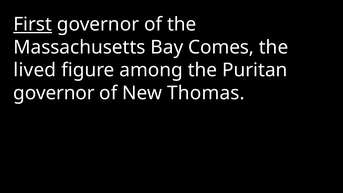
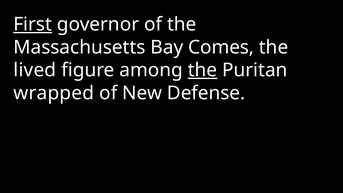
the underline: none -> present (203, 70)
governor: governor -> wrapped (54, 93)
Thomas: Thomas -> Defense (206, 93)
